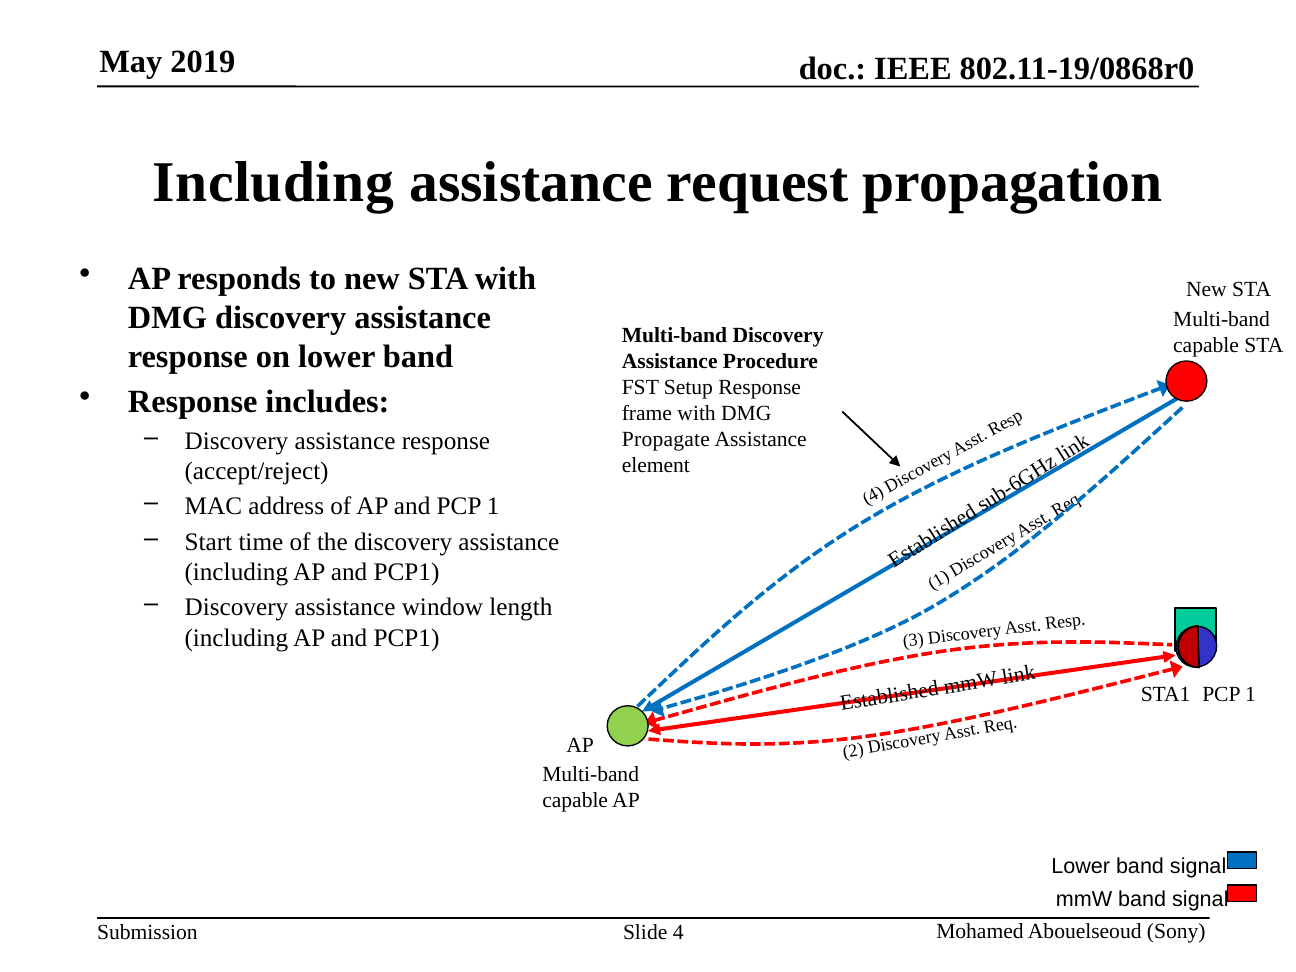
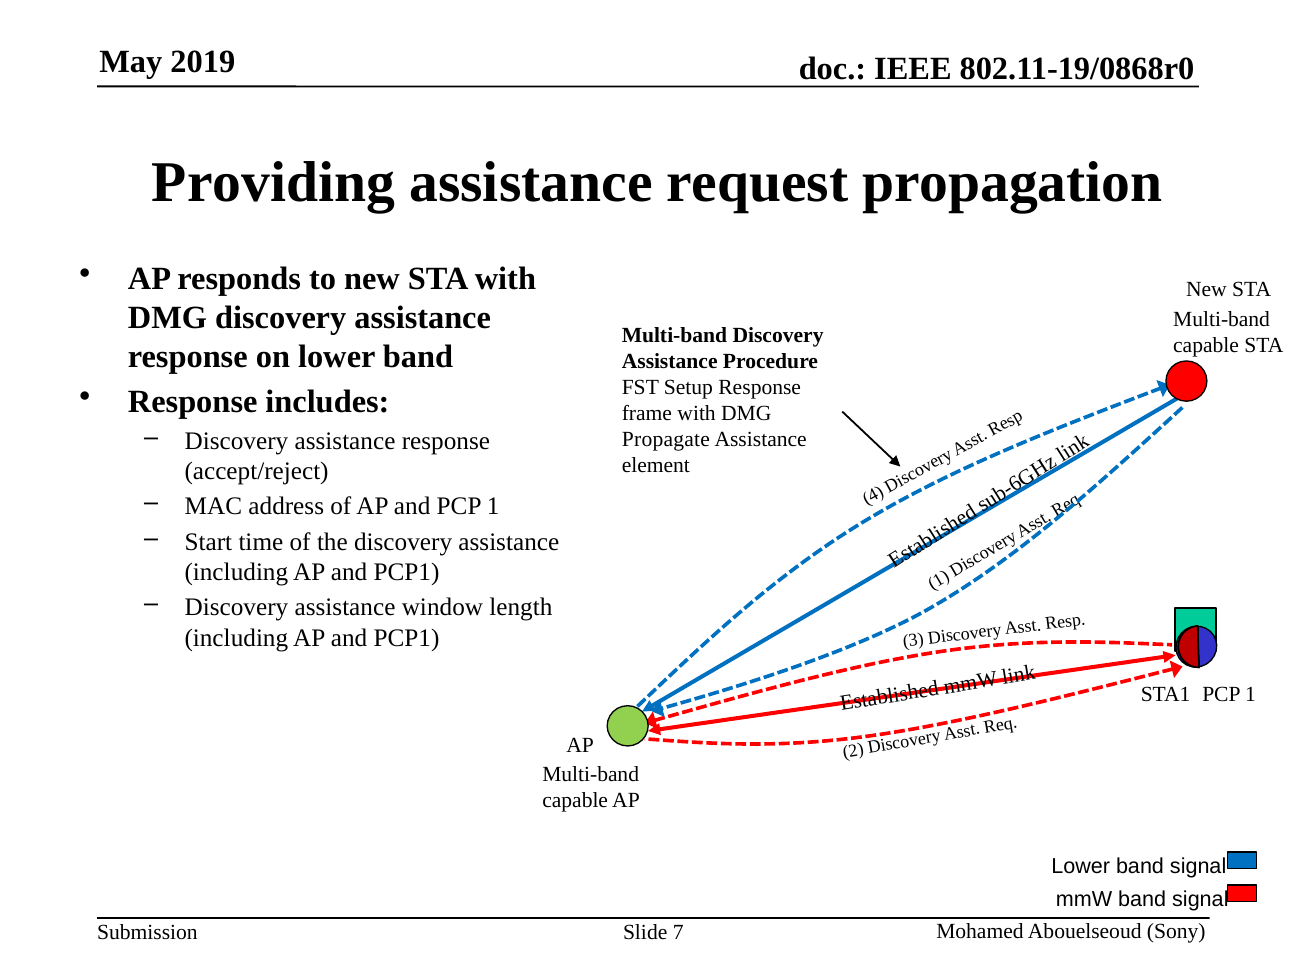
Including: Including -> Providing (274, 182)
Slide 4: 4 -> 7 (678, 932)
